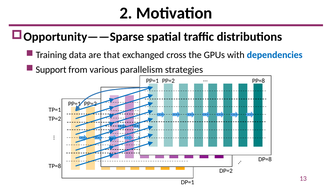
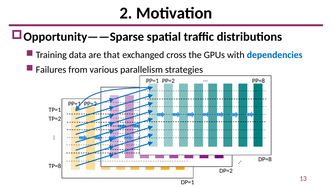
Support: Support -> Failures (51, 69)
